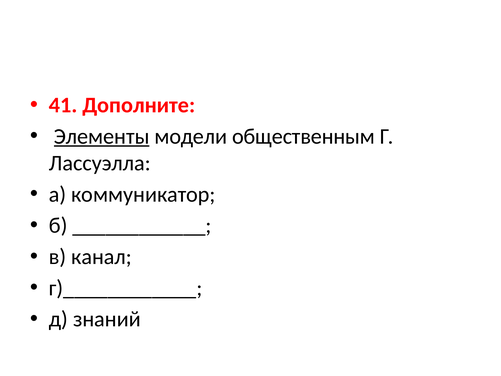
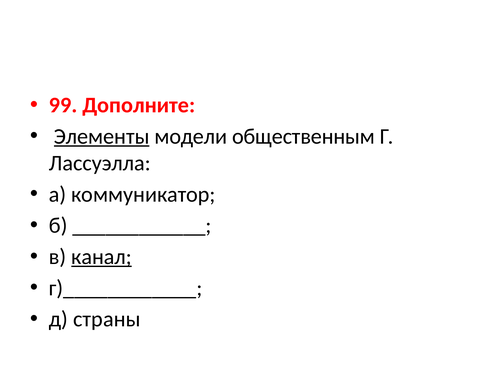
41: 41 -> 99 (63, 105)
канал underline: none -> present (102, 257)
знаний: знаний -> страны (107, 319)
